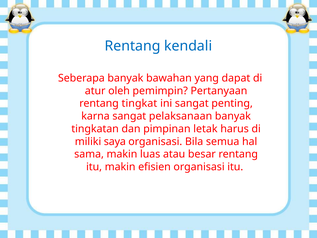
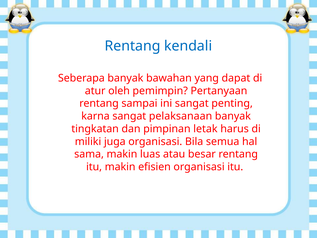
tingkat: tingkat -> sampai (139, 103)
saya: saya -> juga (115, 141)
